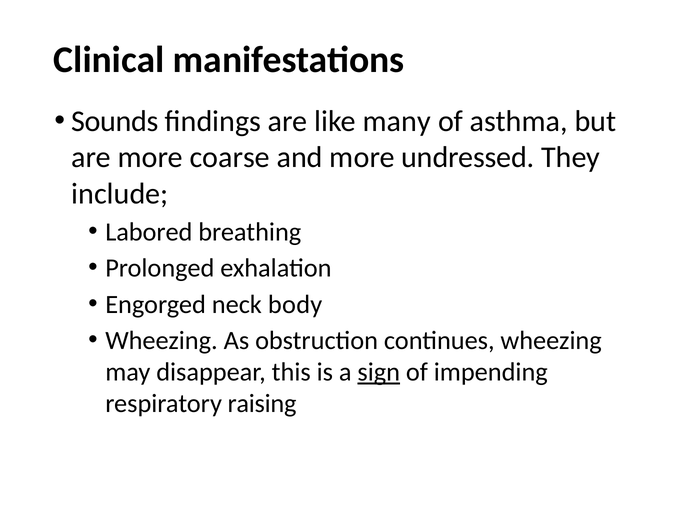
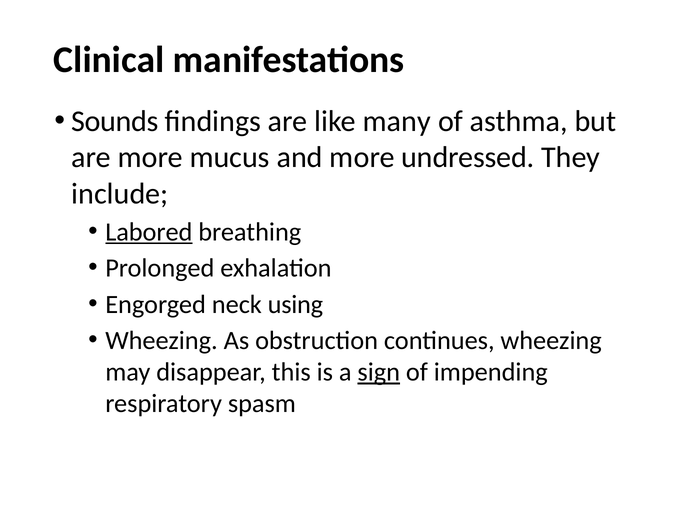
coarse: coarse -> mucus (230, 158)
Labored underline: none -> present (149, 232)
body: body -> using (295, 305)
raising: raising -> spasm (262, 404)
